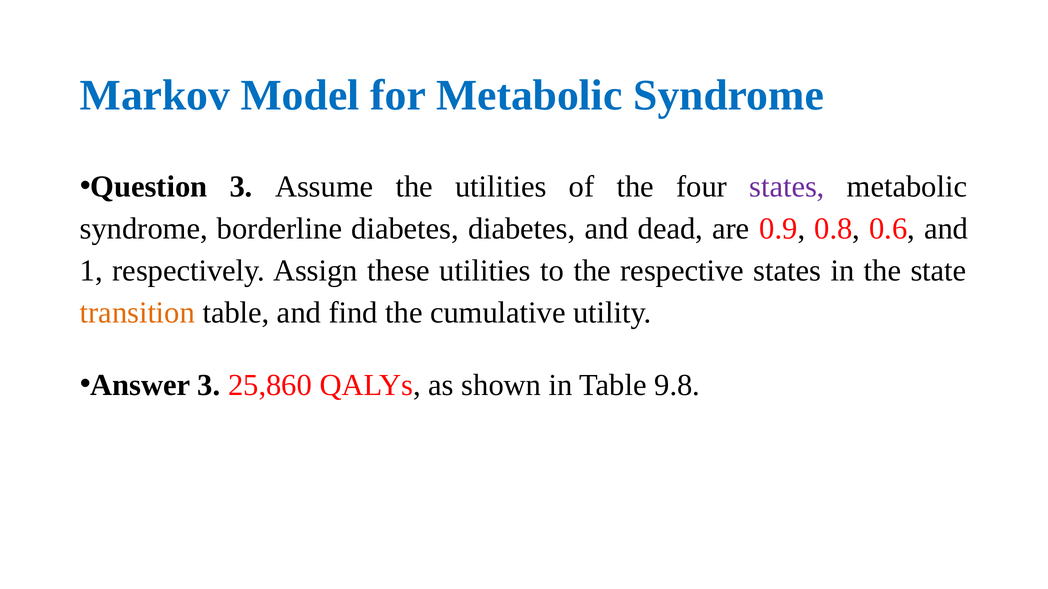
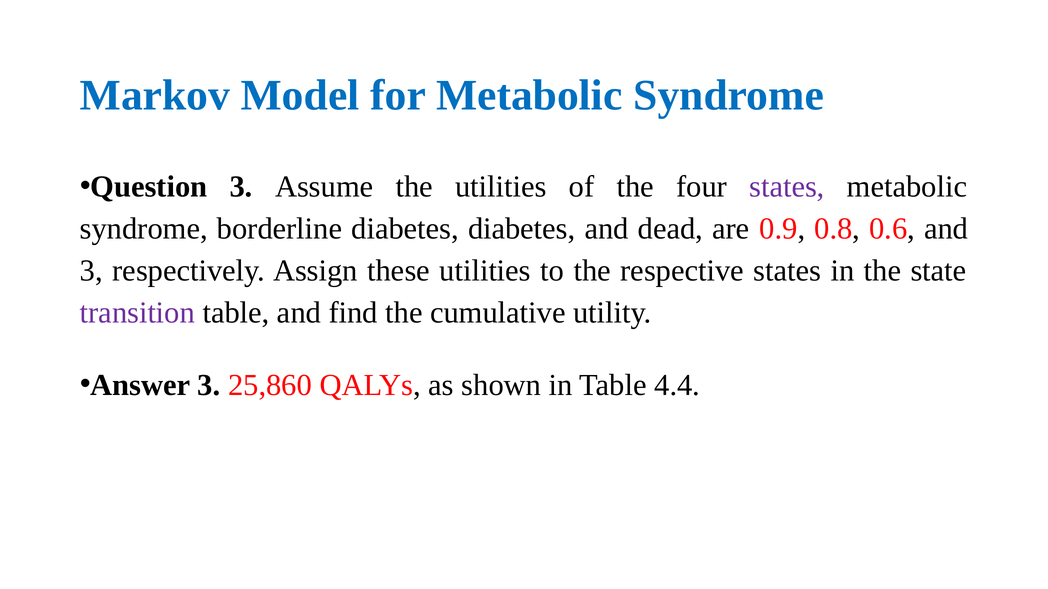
1: 1 -> 3 (91, 271)
transition colour: orange -> purple (137, 313)
9.8: 9.8 -> 4.4 (677, 385)
